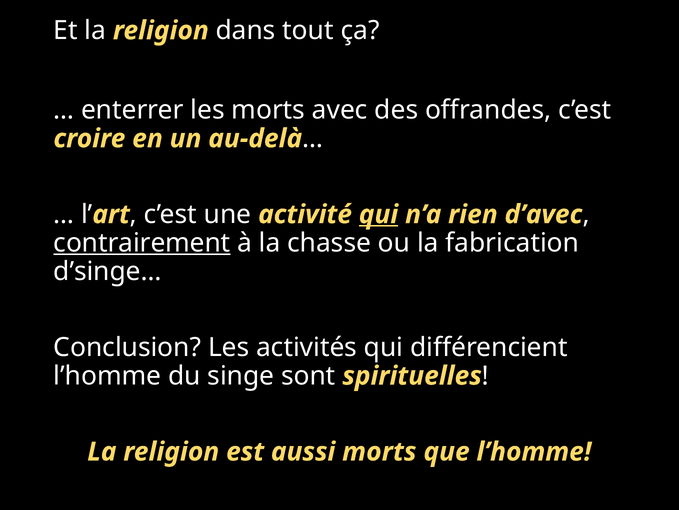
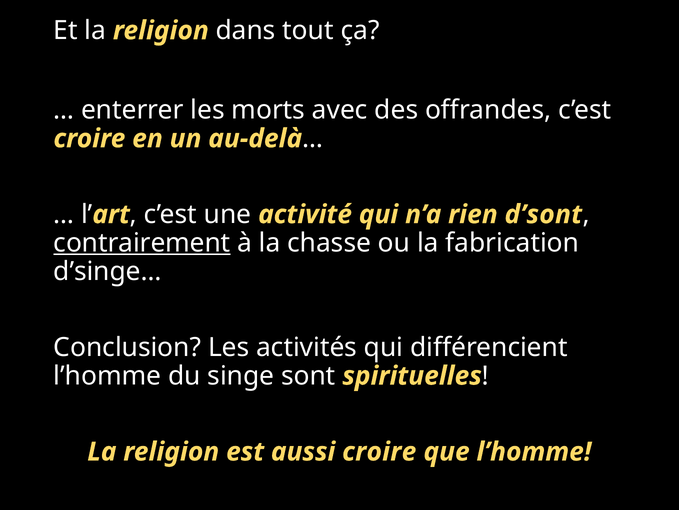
qui underline: present -> none (379, 214)
d’avec: d’avec -> d’sont (543, 214)
aussi morts: morts -> croire (379, 451)
